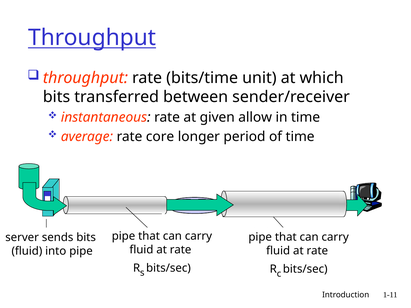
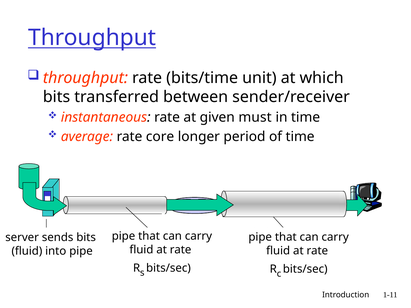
allow: allow -> must (255, 117)
